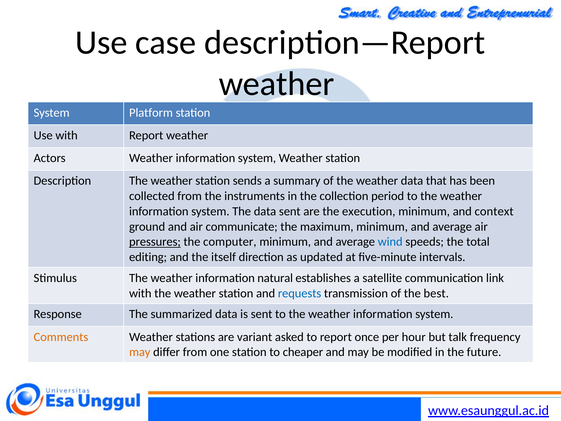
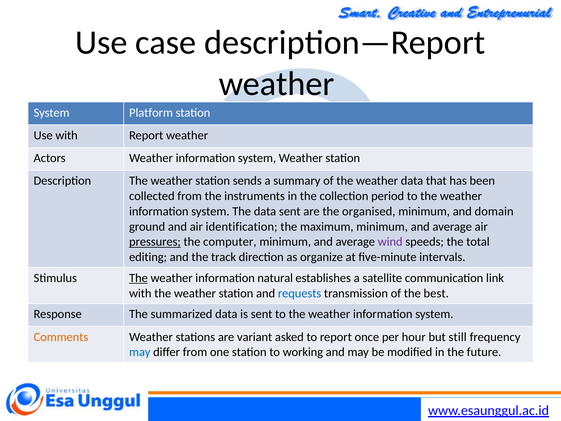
execution: execution -> organised (369, 211)
context: context -> domain (494, 211)
communicate: communicate -> identification (242, 226)
wind colour: blue -> purple (390, 242)
itself: itself -> track (224, 257)
updated: updated -> organize (321, 257)
The underline: none -> present (138, 278)
talk: talk -> still (458, 337)
may colour: orange -> blue (140, 352)
cheaper: cheaper -> working (303, 352)
